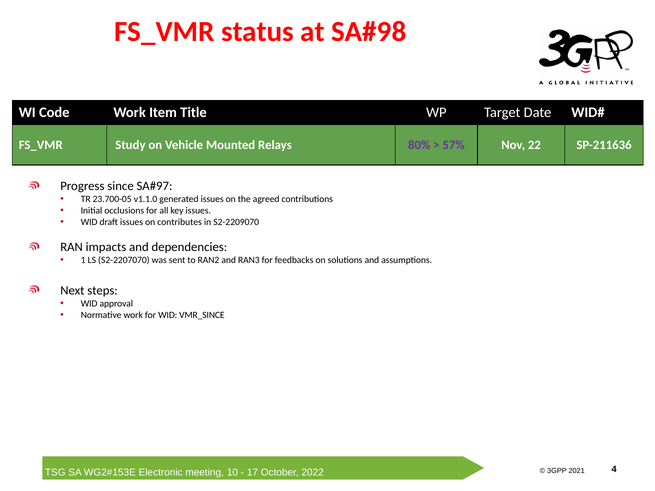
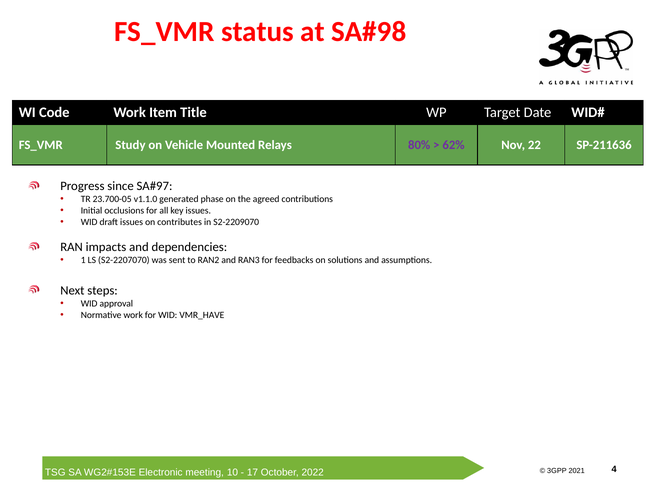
57%: 57% -> 62% (454, 145)
generated issues: issues -> phase (212, 199)
VMR_SINCE: VMR_SINCE -> VMR_HAVE (202, 315)
